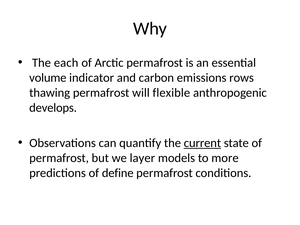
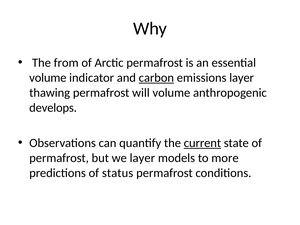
each: each -> from (66, 63)
carbon underline: none -> present (156, 78)
emissions rows: rows -> layer (242, 78)
will flexible: flexible -> volume (171, 93)
define: define -> status (118, 173)
